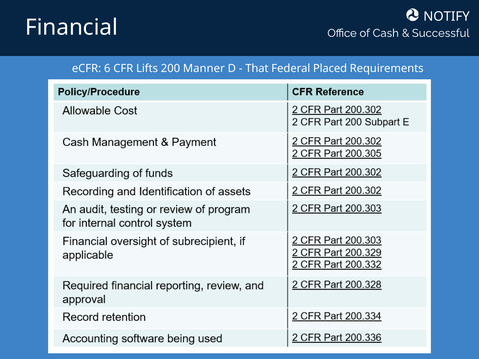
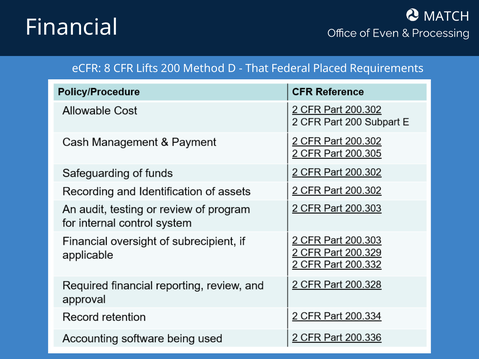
NOTIFY: NOTIFY -> MATCH (446, 16)
Cash: Cash -> Even (386, 33)
Successful: Successful -> Processing (441, 33)
6: 6 -> 8 (107, 69)
Manner: Manner -> Method (204, 69)
